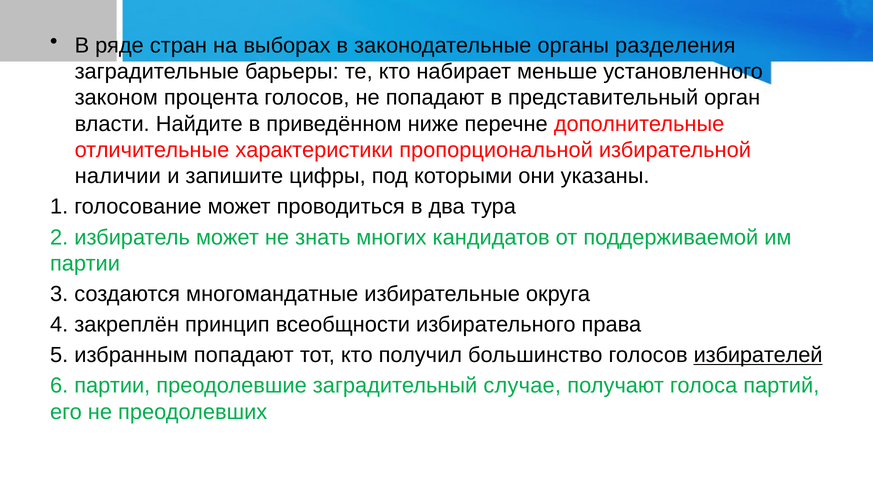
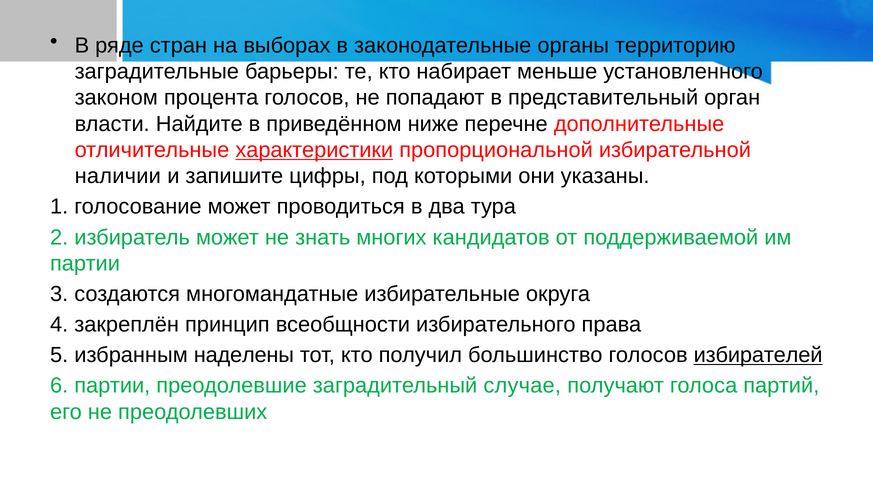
разделения: разделения -> территорию (675, 45)
характеристики underline: none -> present (314, 150)
избранным попадают: попадают -> наделены (244, 355)
